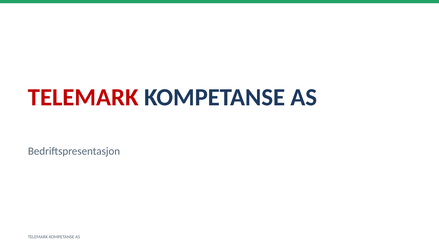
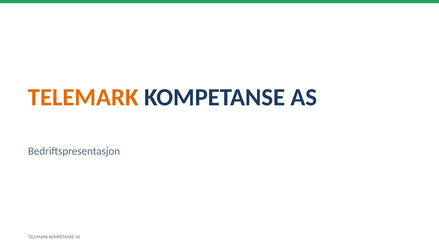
TELEMARK colour: red -> orange (83, 97)
